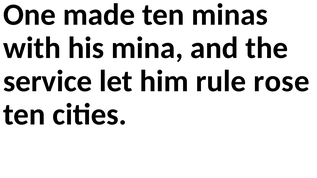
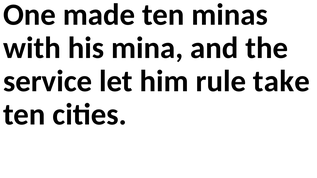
rose: rose -> take (281, 81)
